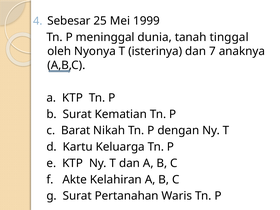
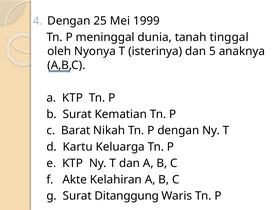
Sebesar: Sebesar -> Dengan (69, 21)
7: 7 -> 5 (212, 51)
Pertanahan: Pertanahan -> Ditanggung (127, 196)
